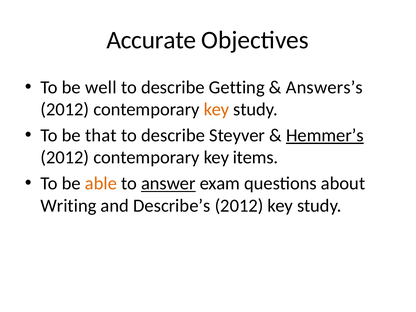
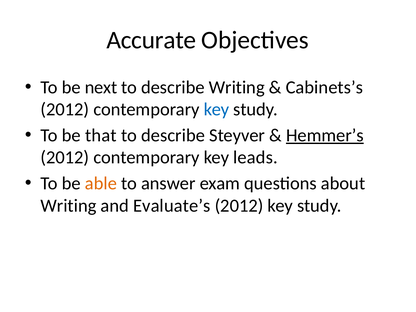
well: well -> next (101, 87)
describe Getting: Getting -> Writing (237, 87)
Answers’s: Answers’s -> Cabinets’s (324, 87)
key colour: orange -> blue (217, 109)
items: items -> leads (255, 158)
answer underline: present -> none (168, 183)
Describe’s: Describe’s -> Evaluate’s (172, 206)
